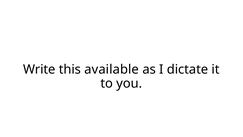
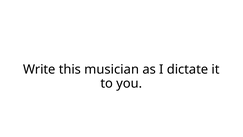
available: available -> musician (112, 69)
